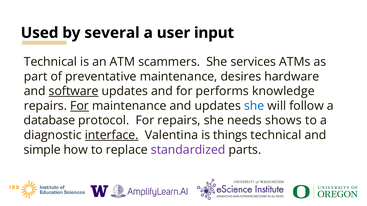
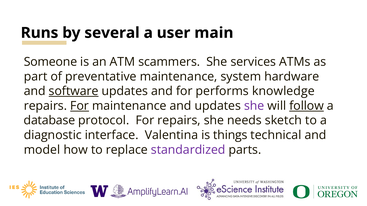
Used: Used -> Runs (40, 33)
input: input -> main (214, 33)
Technical: Technical -> Someone (50, 62)
desires: desires -> system (241, 77)
she colour: blue -> purple (254, 106)
follow underline: none -> present (307, 106)
shows: shows -> sketch (283, 121)
interface underline: present -> none (112, 135)
simple: simple -> model (42, 150)
